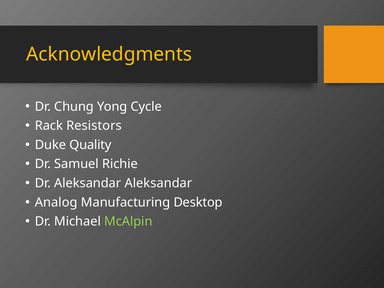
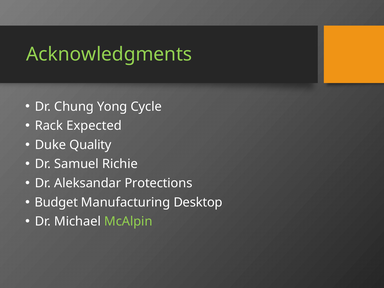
Acknowledgments colour: yellow -> light green (109, 54)
Resistors: Resistors -> Expected (94, 126)
Aleksandar Aleksandar: Aleksandar -> Protections (158, 183)
Analog: Analog -> Budget (56, 202)
